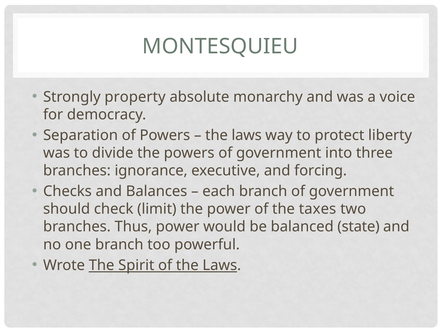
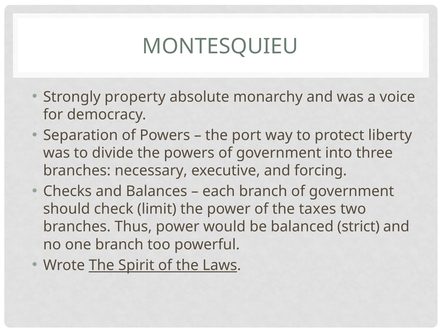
laws: laws -> port (247, 135)
ignorance: ignorance -> necessary (151, 170)
state: state -> strict (358, 226)
